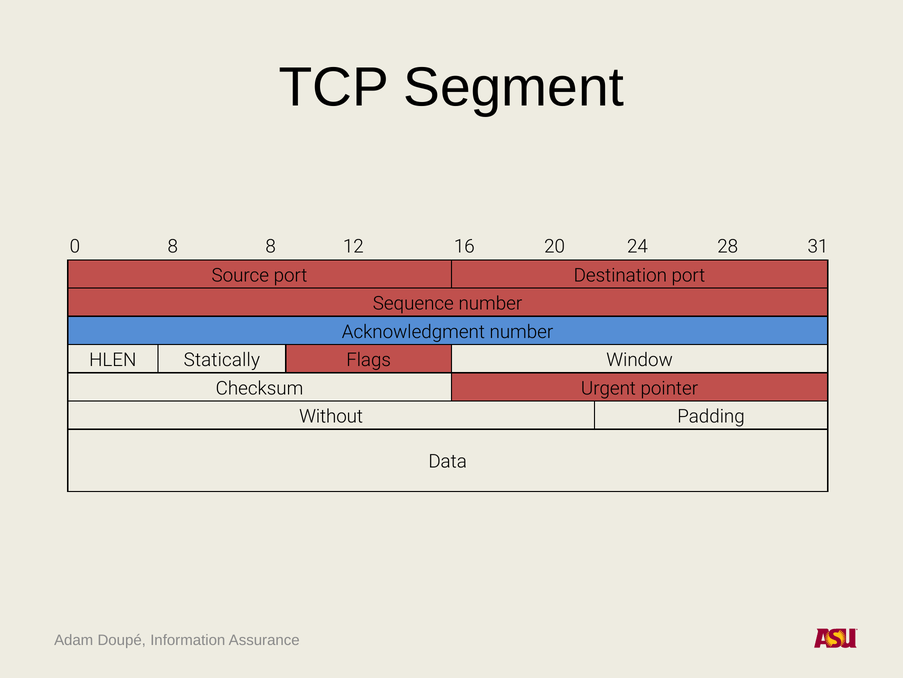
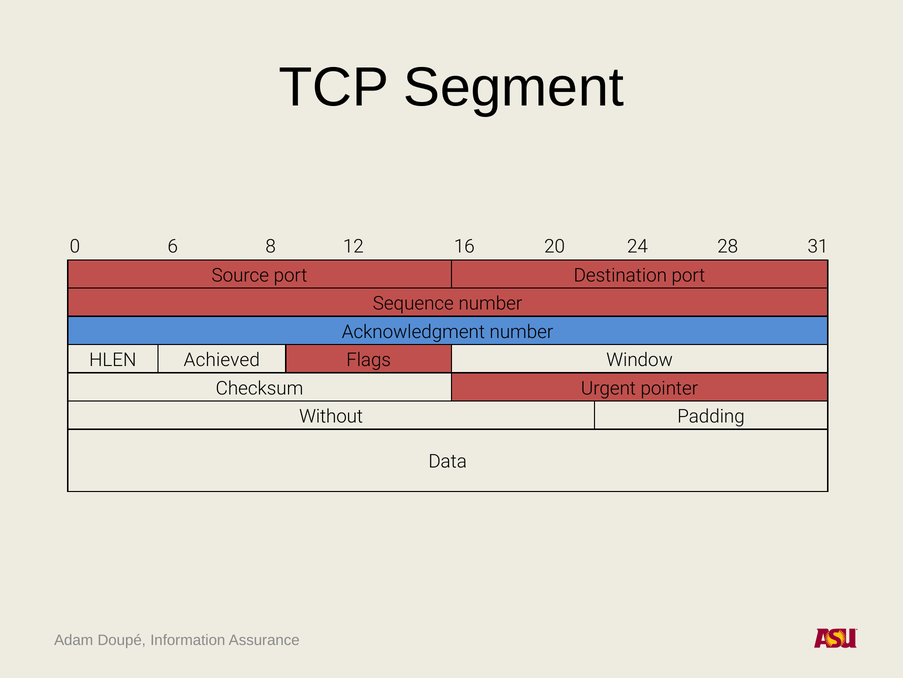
0 8: 8 -> 6 (173, 246)
Statically: Statically -> Achieved (222, 360)
